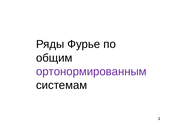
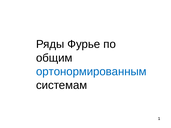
ортонормированным colour: purple -> blue (91, 72)
